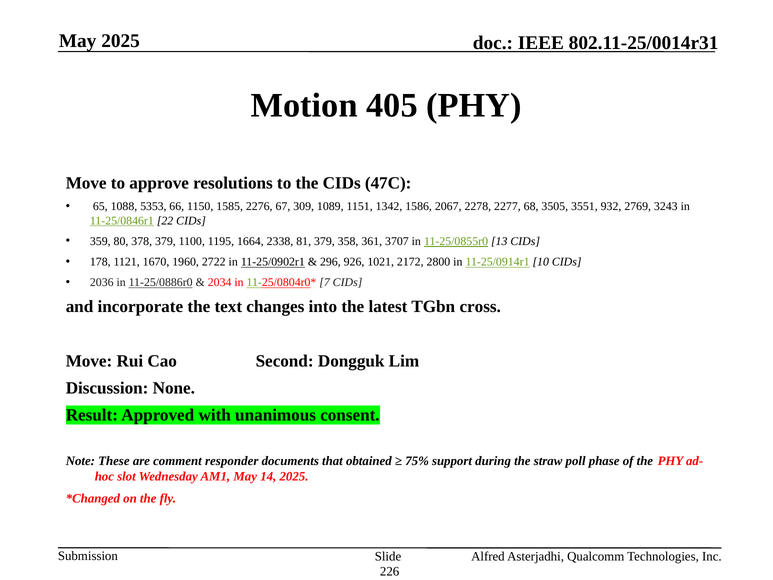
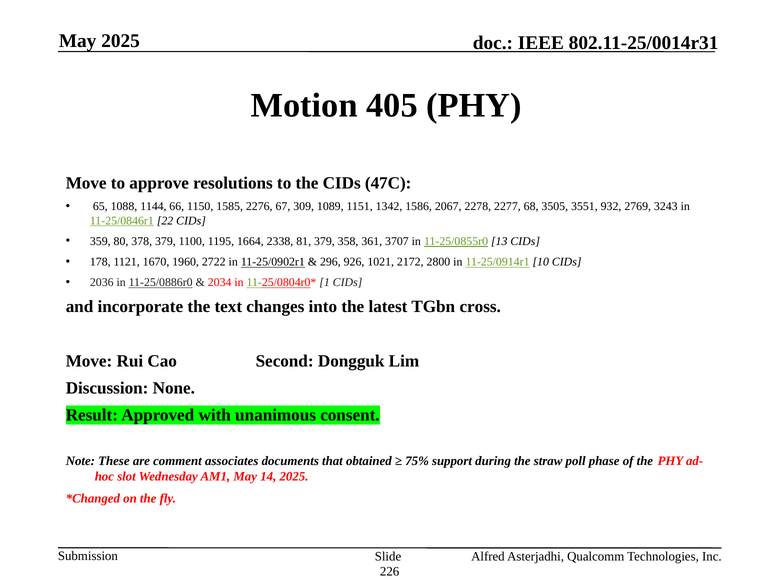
5353: 5353 -> 1144 (153, 206)
7: 7 -> 1 (325, 282)
responder: responder -> associates (232, 461)
